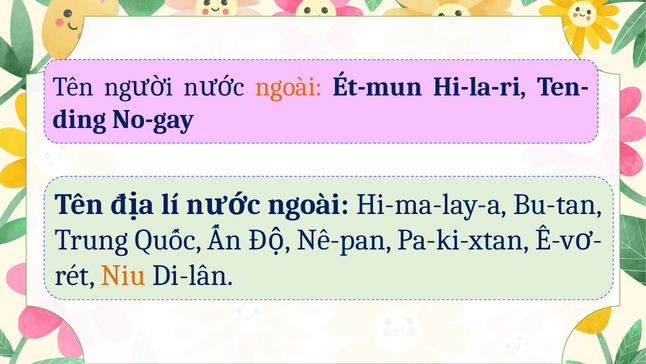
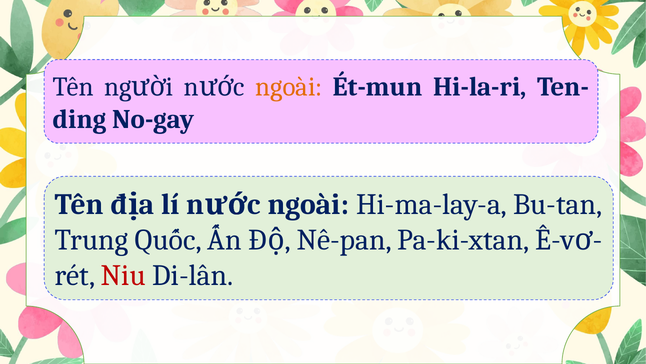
Niu colour: orange -> red (123, 275)
